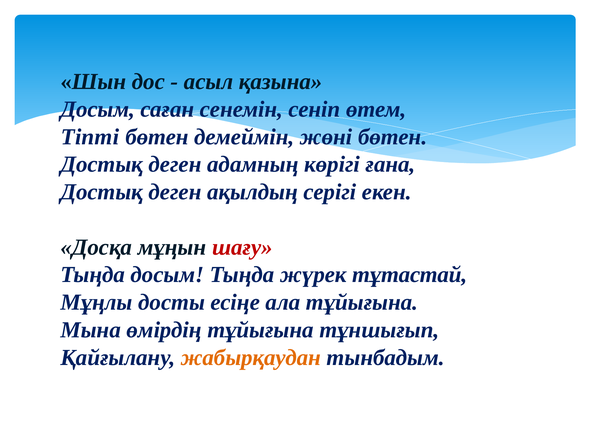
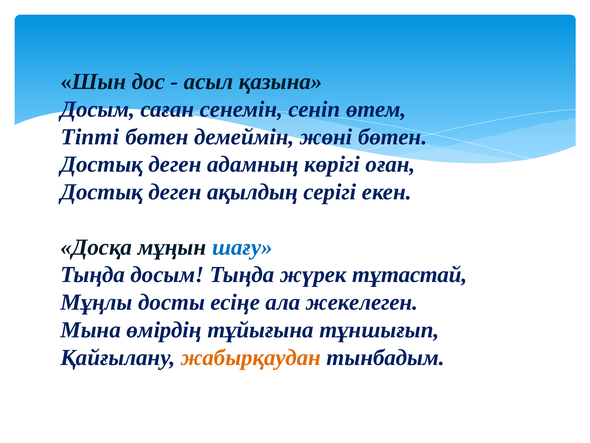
ғана: ғана -> оған (390, 164)
шағу colour: red -> blue (242, 247)
ала тұйығына: тұйығына -> жекелеген (362, 302)
